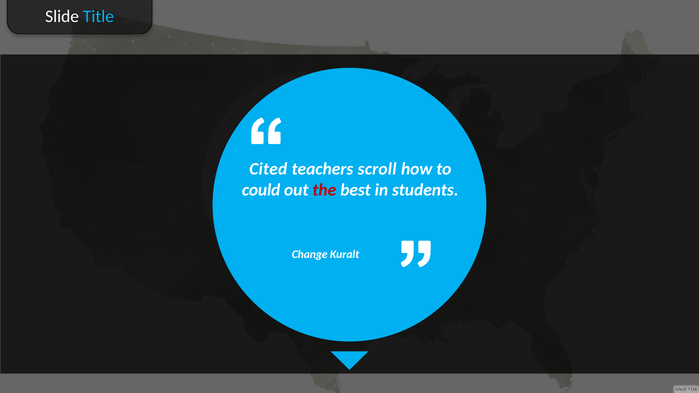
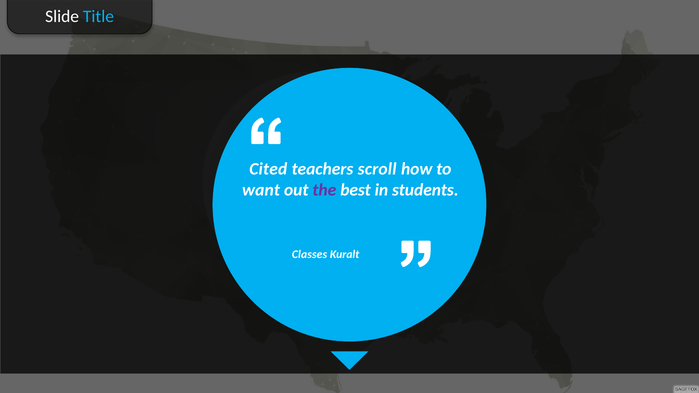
could: could -> want (261, 190)
the colour: red -> purple (324, 190)
Change: Change -> Classes (310, 255)
